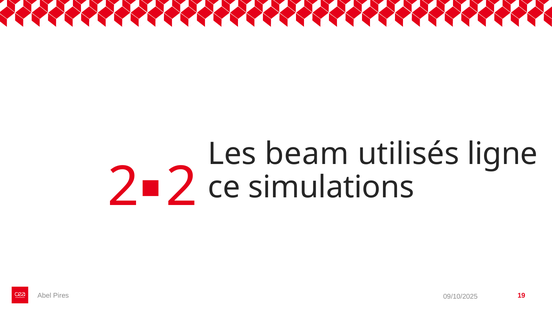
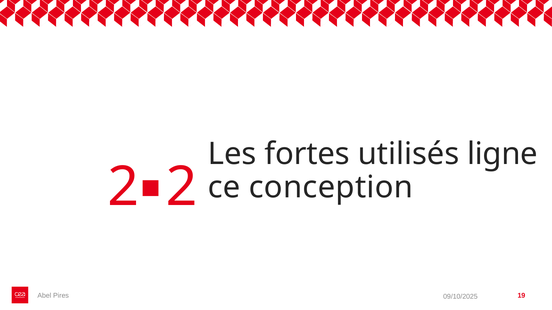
beam: beam -> fortes (307, 154)
simulations: simulations -> conception (331, 188)
